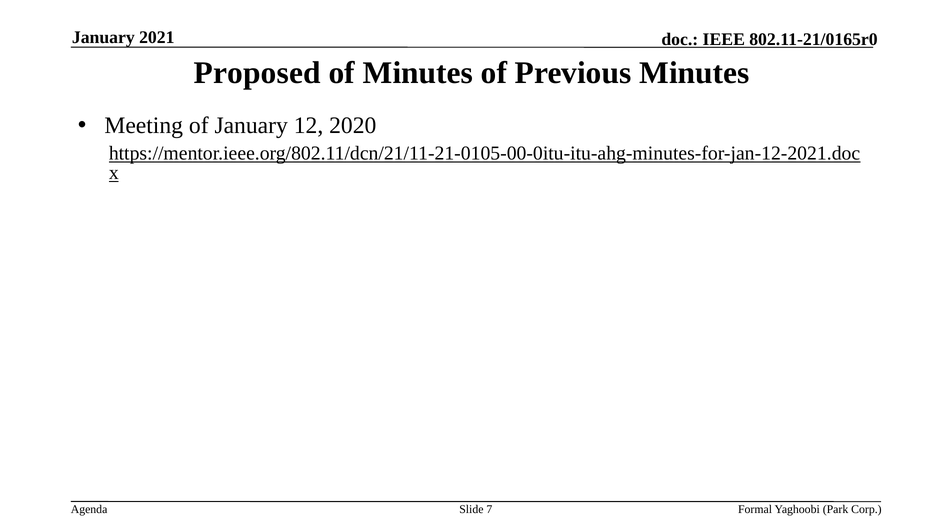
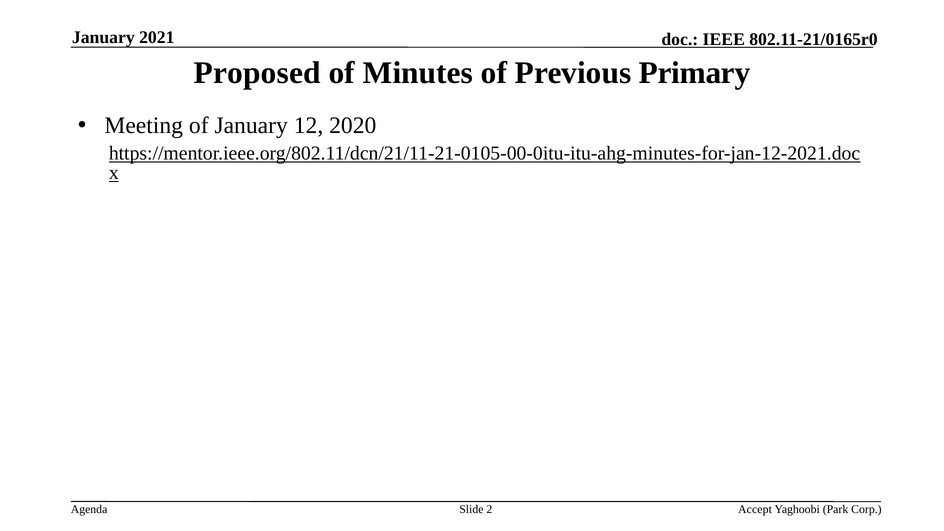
Previous Minutes: Minutes -> Primary (695, 73)
7: 7 -> 2 (489, 509)
Formal: Formal -> Accept (755, 509)
